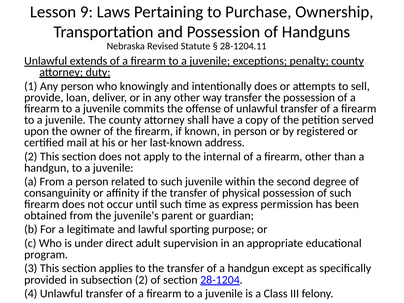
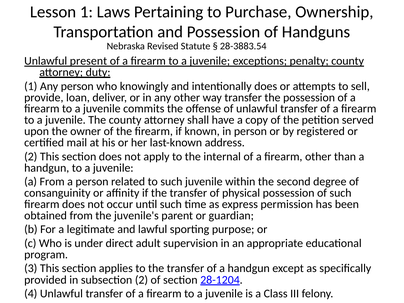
Lesson 9: 9 -> 1 (86, 12)
28-1204.11: 28-1204.11 -> 28-3883.54 (243, 46)
extends: extends -> present (88, 61)
